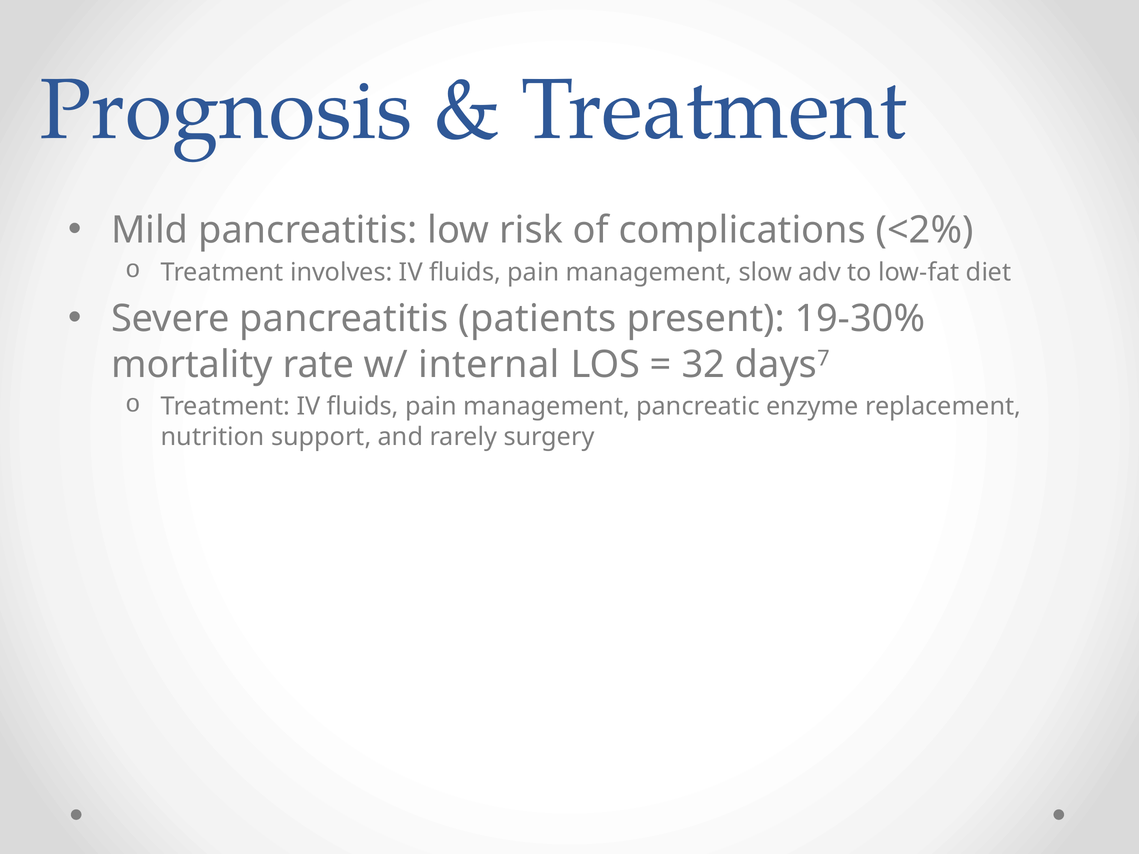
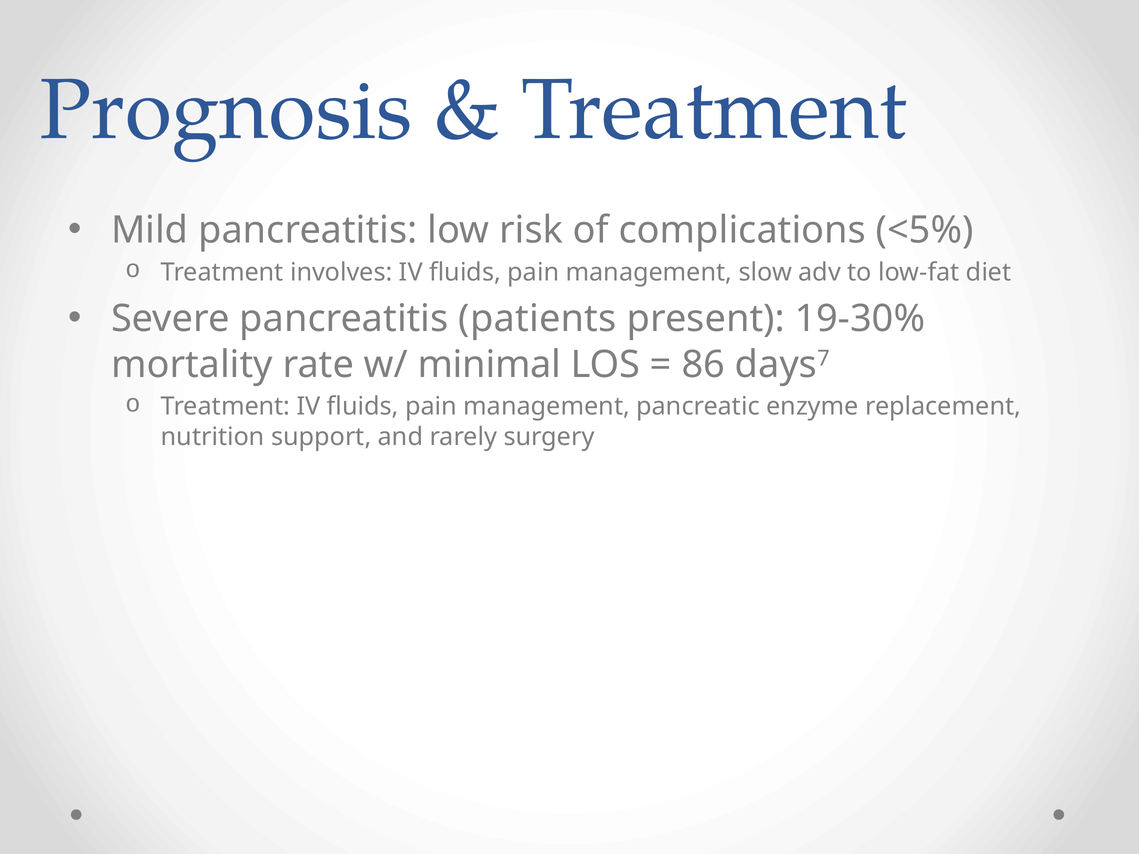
<2%: <2% -> <5% (925, 230)
internal: internal -> minimal (489, 365)
32: 32 -> 86 (703, 365)
